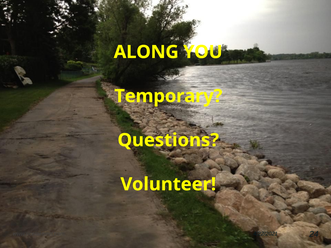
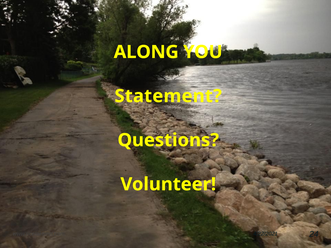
Temporary: Temporary -> Statement (168, 96)
